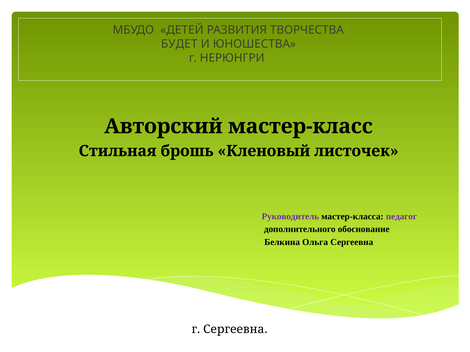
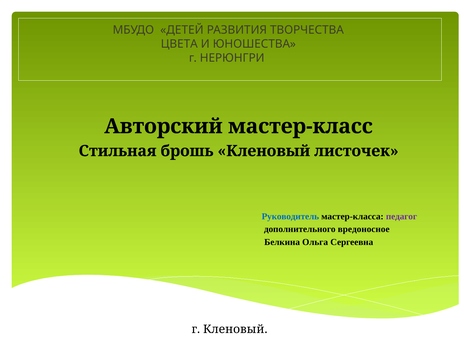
БУДЕТ: БУДЕТ -> ЦВЕТА (179, 44)
Руководитель colour: purple -> blue (290, 217)
обоснование: обоснование -> вредоносное (364, 230)
г Сергеевна: Сергеевна -> Кленовый (235, 330)
